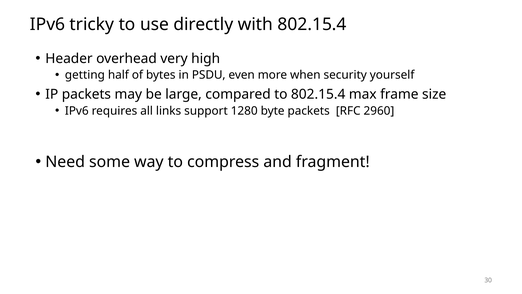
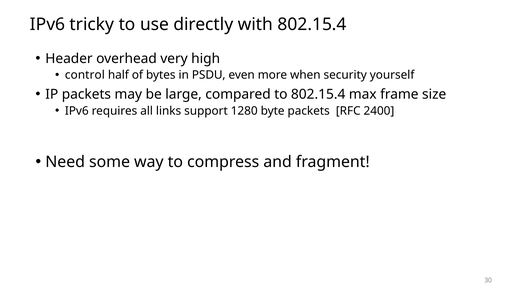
getting: getting -> control (85, 75)
2960: 2960 -> 2400 (379, 111)
